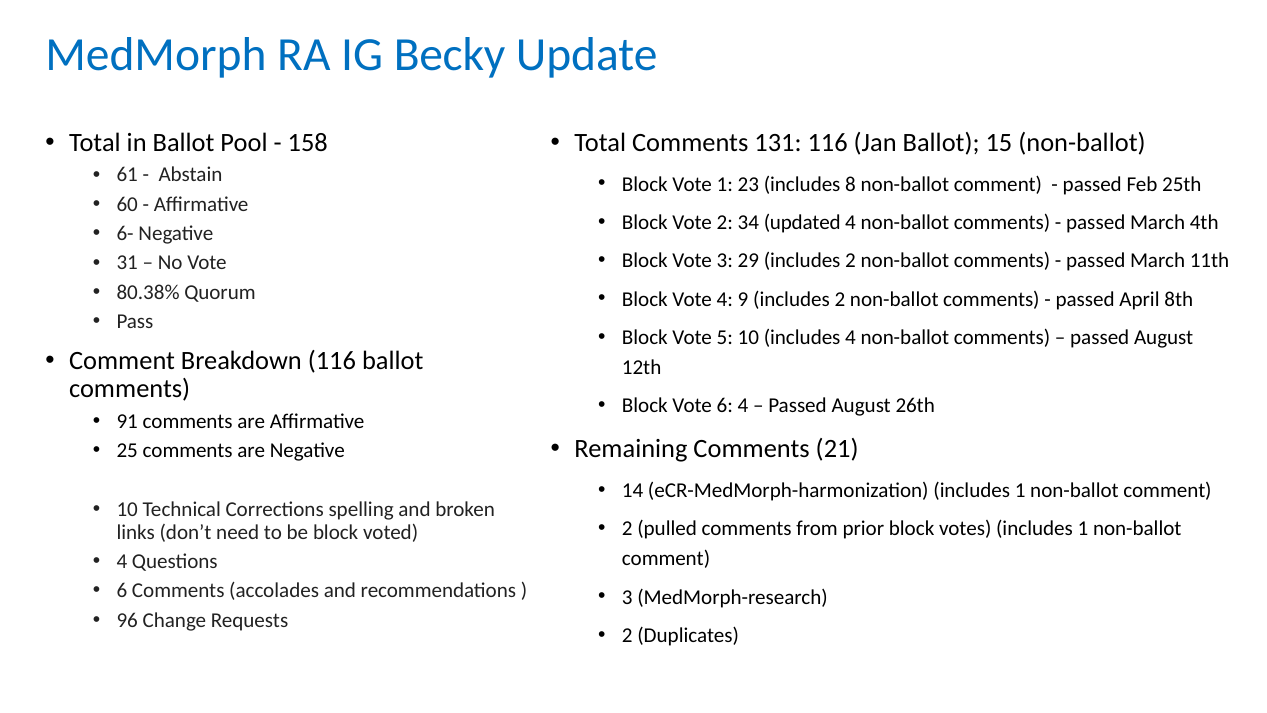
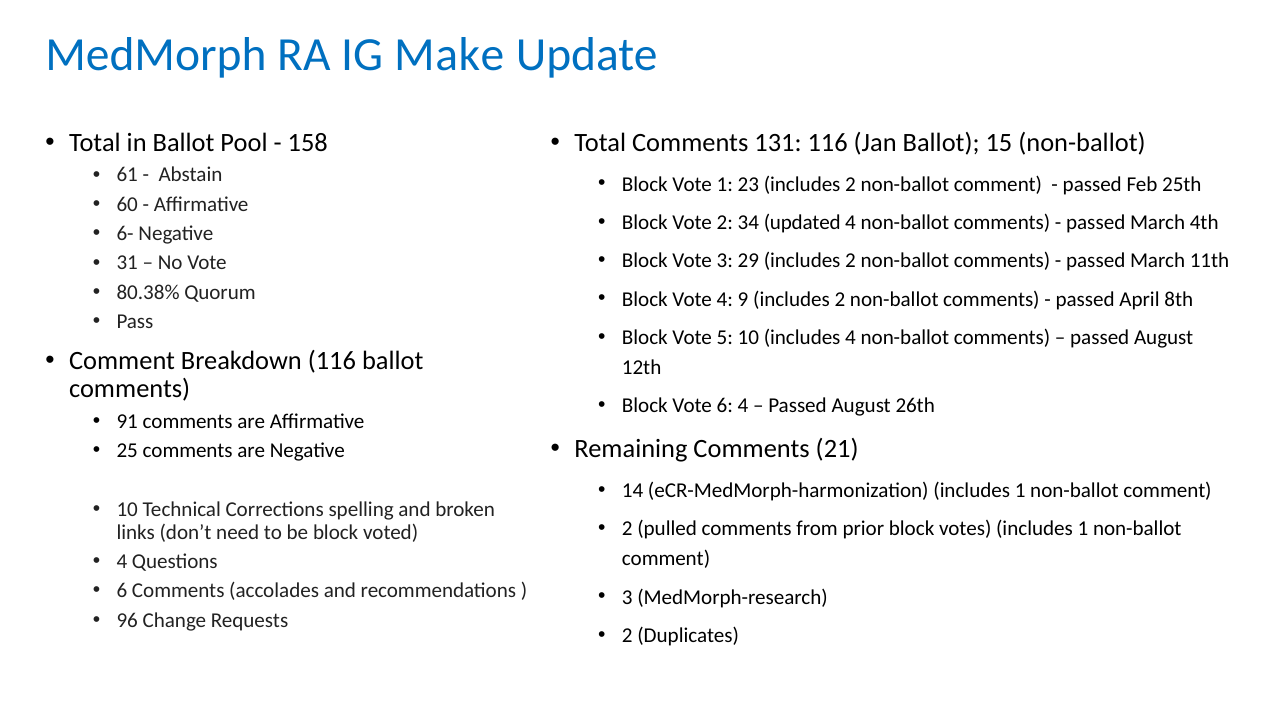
Becky: Becky -> Make (449, 55)
23 includes 8: 8 -> 2 (851, 184)
